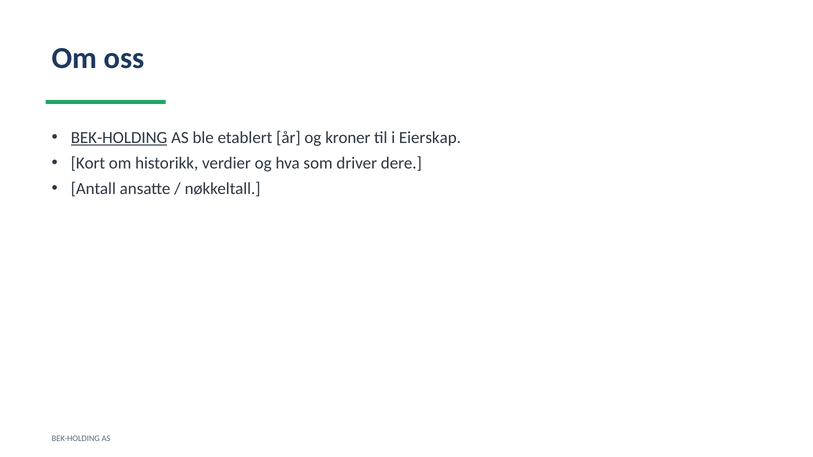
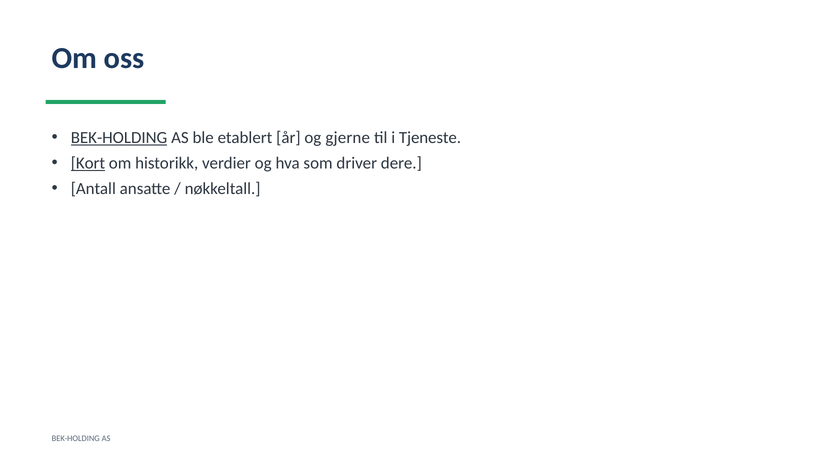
kroner: kroner -> gjerne (348, 138)
Eierskap: Eierskap -> Tjeneste (430, 138)
Kort underline: none -> present (88, 163)
